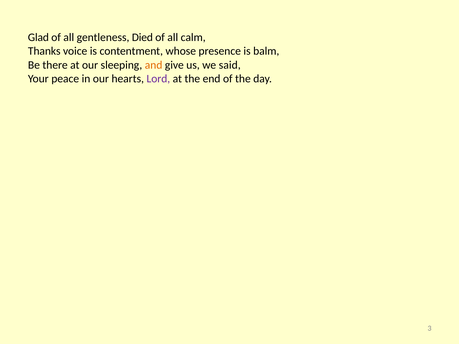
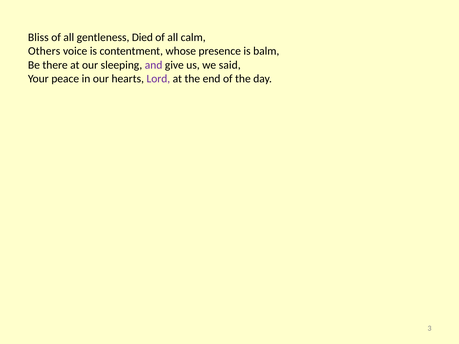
Glad: Glad -> Bliss (38, 37)
Thanks: Thanks -> Others (44, 51)
and colour: orange -> purple (154, 65)
